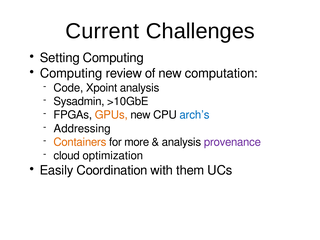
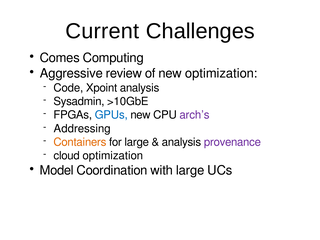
Setting: Setting -> Comes (60, 58)
Computing: Computing -> Aggressive (71, 73)
new computation: computation -> optimization (221, 73)
GPUs colour: orange -> blue (111, 115)
arch’s colour: blue -> purple (195, 115)
for more: more -> large (137, 142)
Easily: Easily -> Model (57, 170)
with them: them -> large (190, 170)
